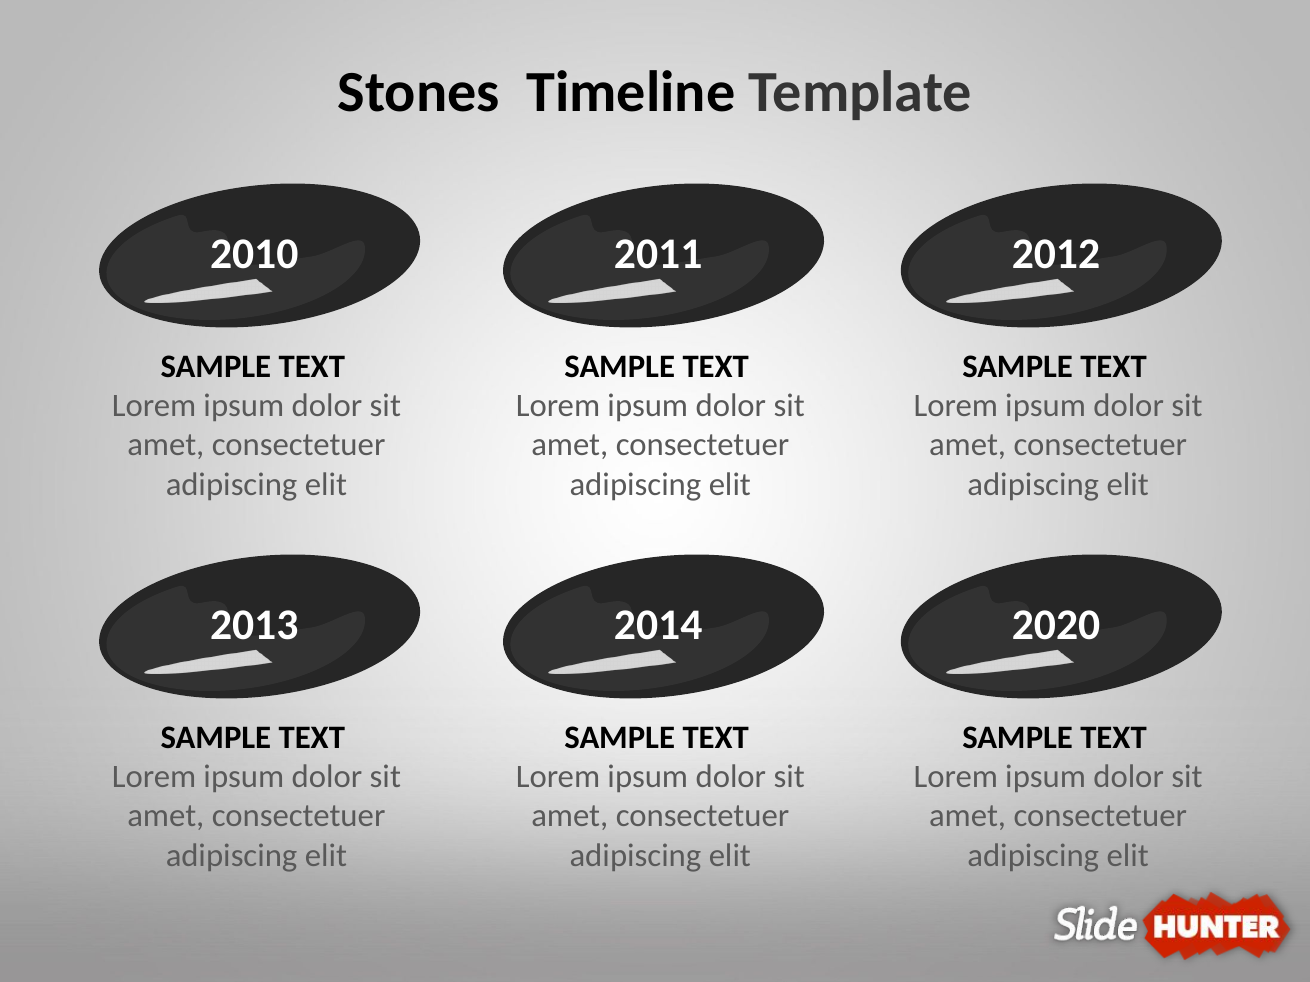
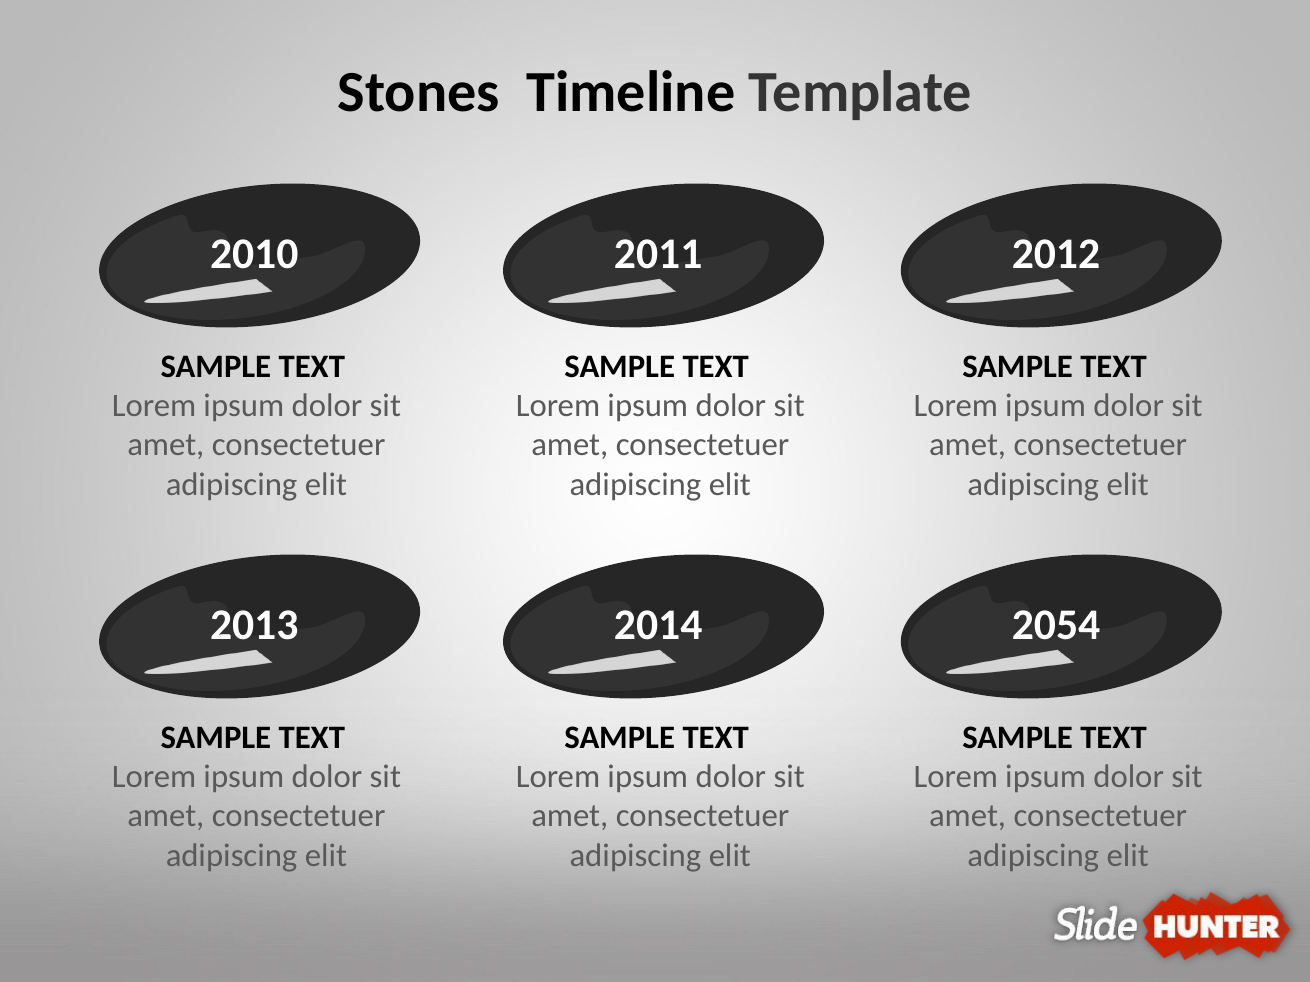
2020: 2020 -> 2054 (1056, 625)
